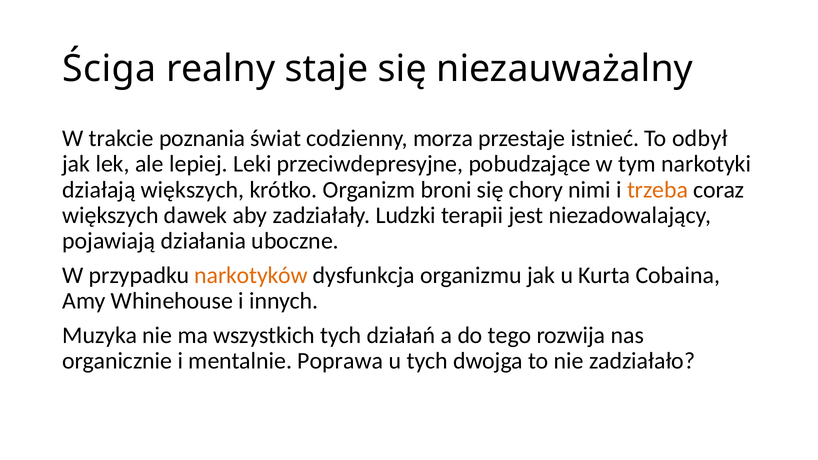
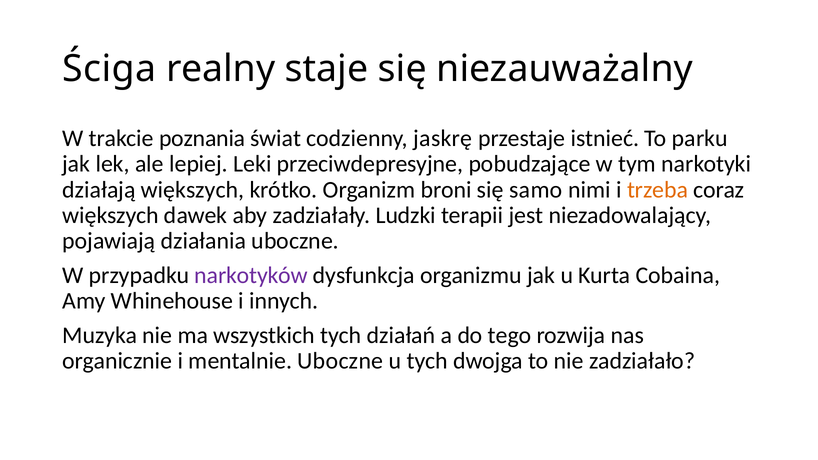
morza: morza -> jaskrę (443, 138)
odbył: odbył -> parku (700, 138)
chory: chory -> samo (536, 190)
narkotyków colour: orange -> purple (251, 275)
mentalnie Poprawa: Poprawa -> Uboczne (340, 361)
